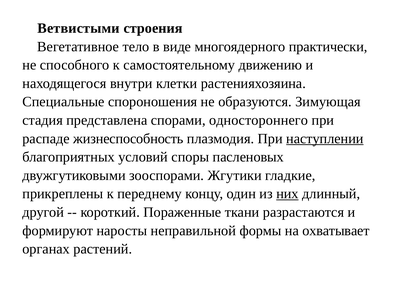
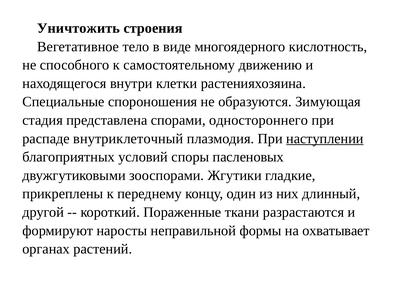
Ветвистыми: Ветвистыми -> Уничтожить (79, 28)
практически: практически -> кислотность (328, 47)
жизнеспособность: жизнеспособность -> внутриклеточный (128, 139)
них underline: present -> none (287, 194)
